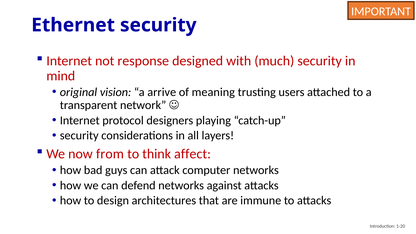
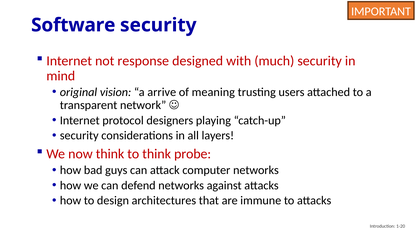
Ethernet: Ethernet -> Software (73, 25)
now from: from -> think (110, 154)
affect: affect -> probe (193, 154)
